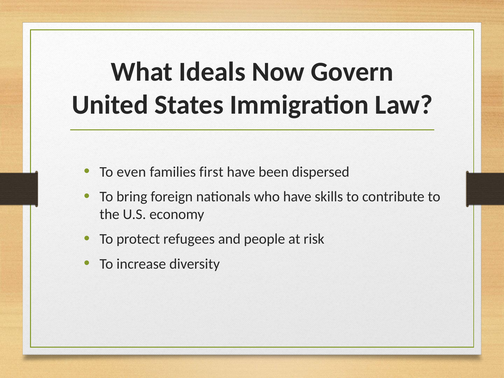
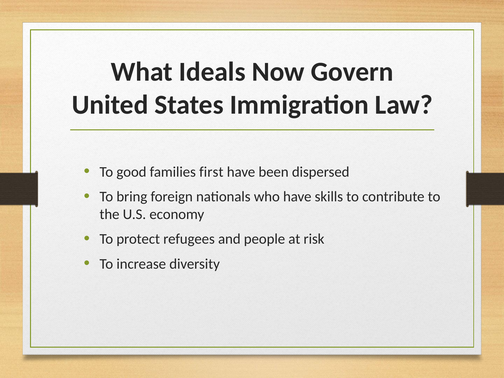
even: even -> good (131, 172)
